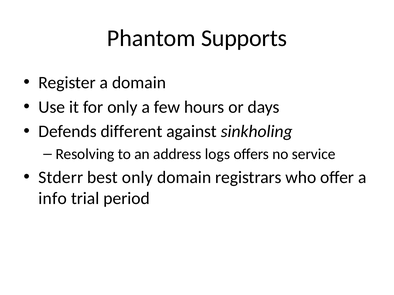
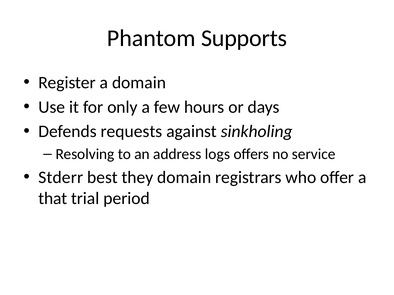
different: different -> requests (131, 132)
best only: only -> they (137, 178)
info: info -> that (53, 199)
